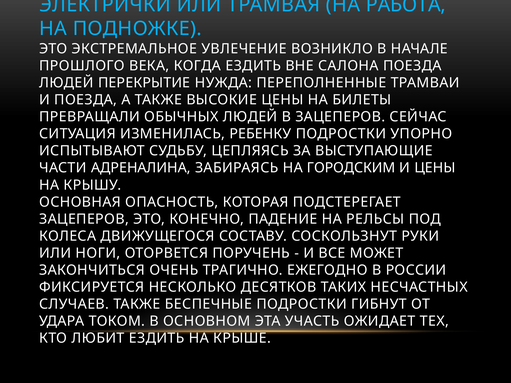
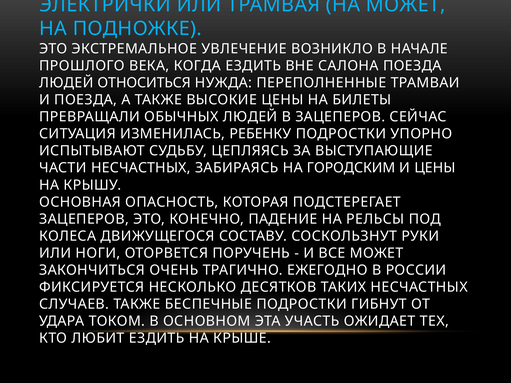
НА РАБОТА: РАБОТА -> МОЖЕТ (406, 5)
ПЕРЕКРЫТИЕ: ПЕРЕКРЫТИЕ -> ОТНОСИТЬСЯ (144, 83)
ЧАСТИ АДРЕНАЛИНА: АДРЕНАЛИНА -> НЕСЧАСТНЫХ (141, 168)
